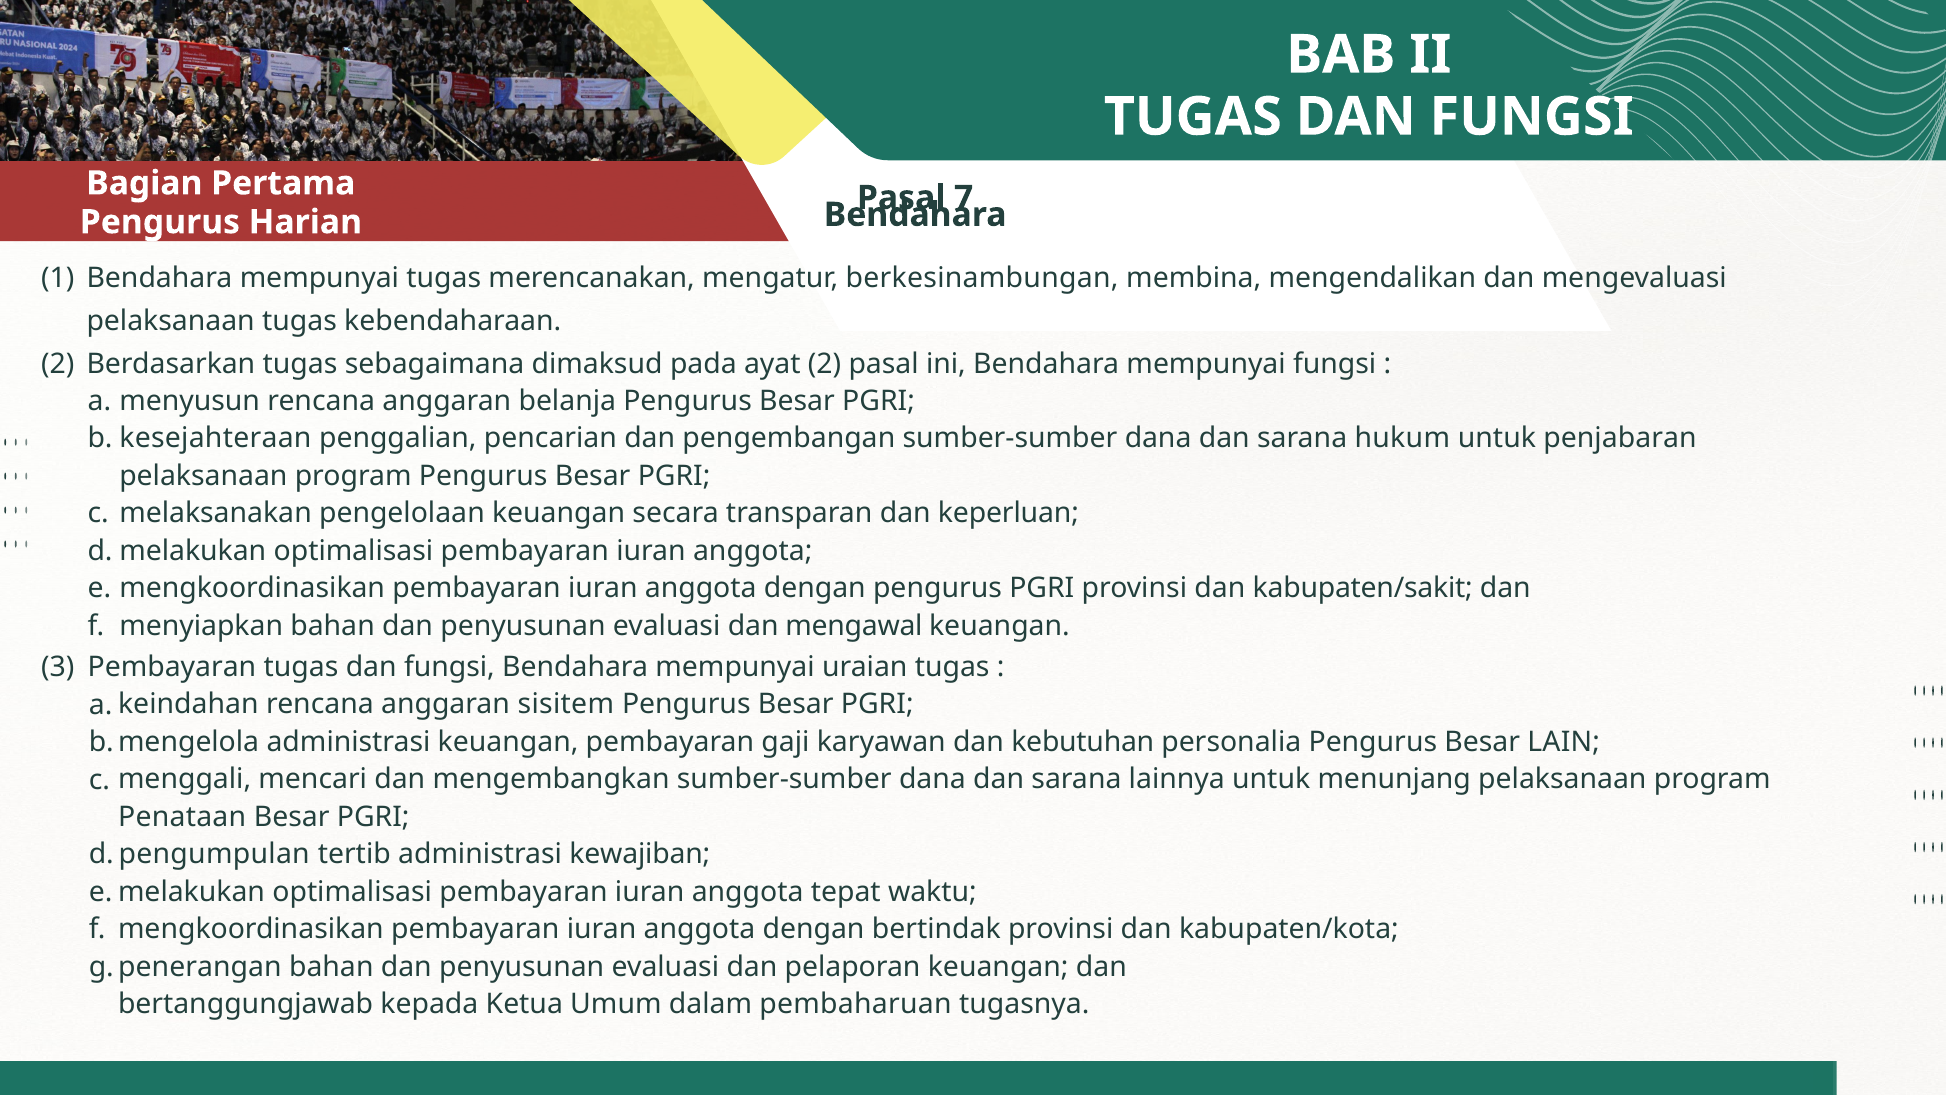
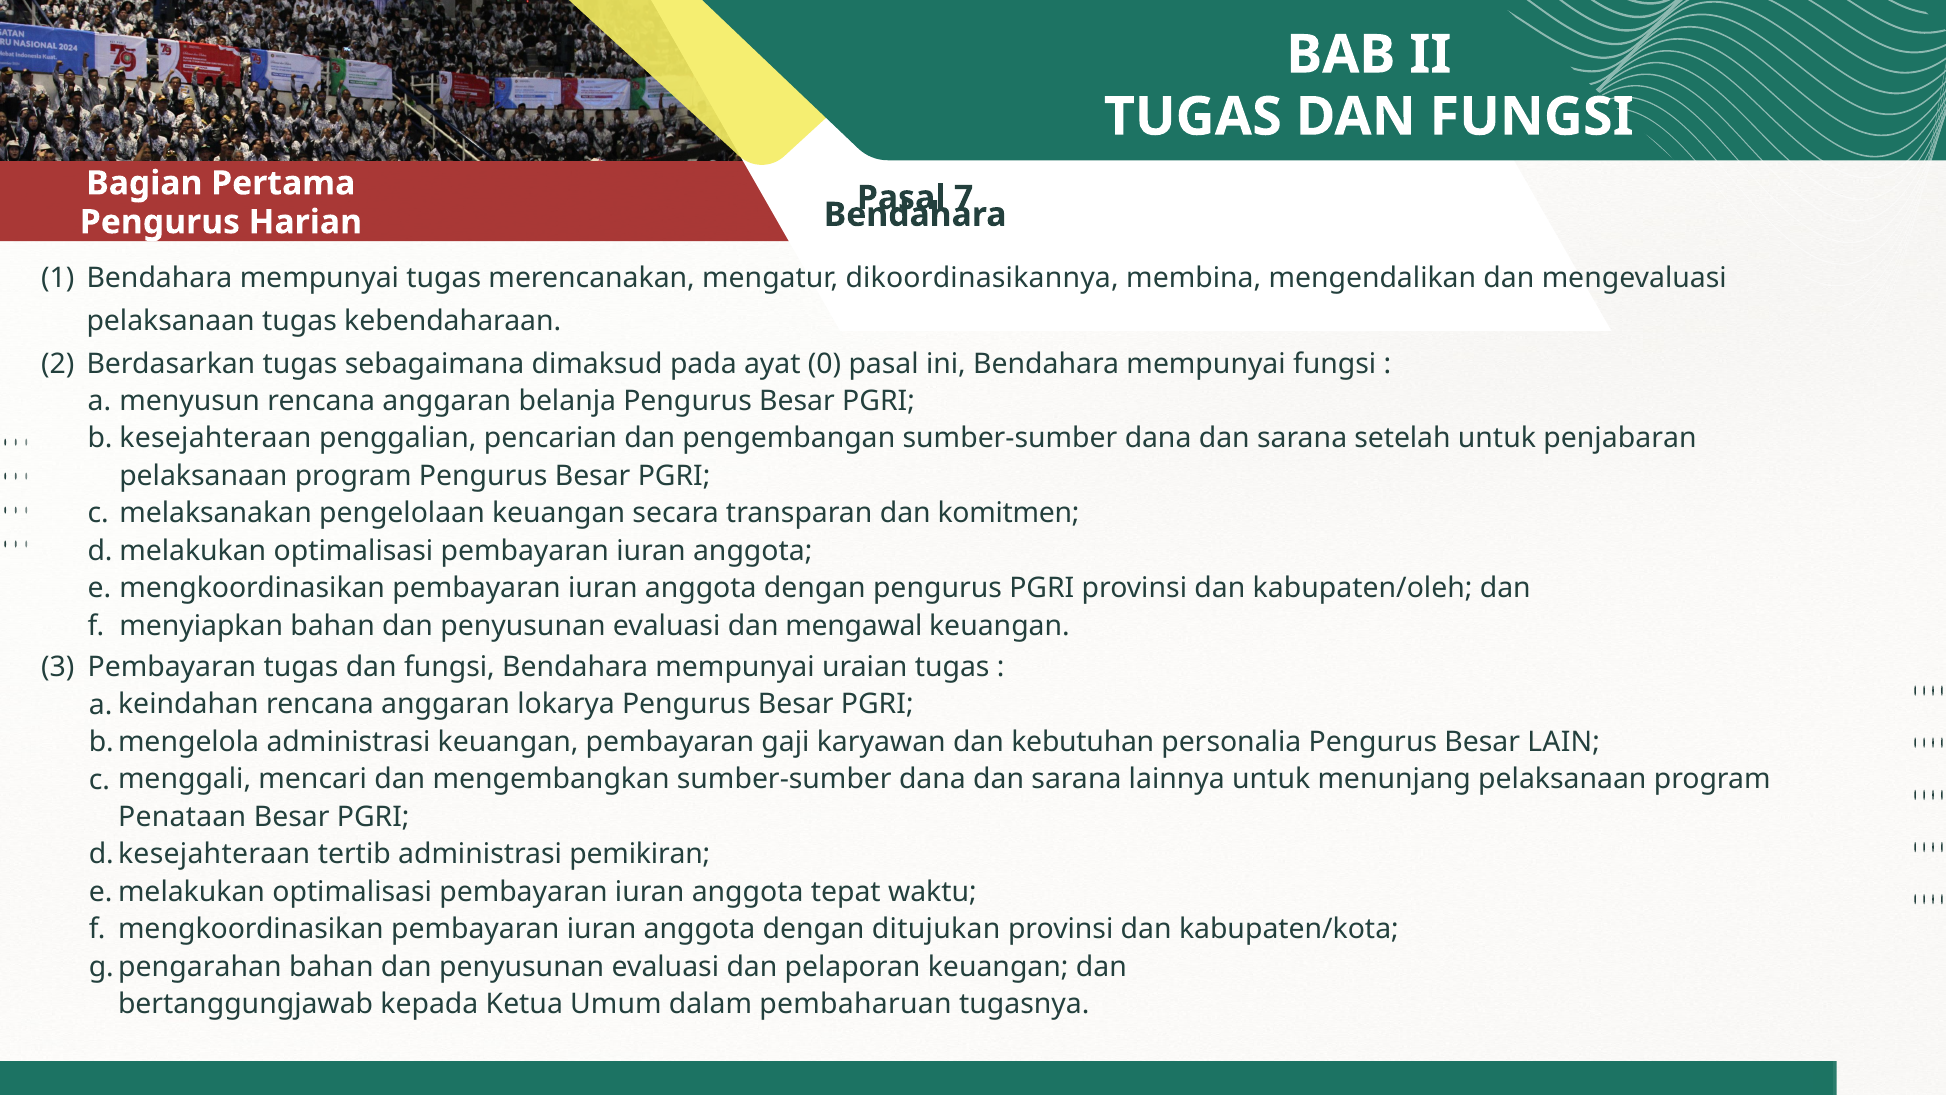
berkesinambungan: berkesinambungan -> dikoordinasikannya (982, 278)
ayat 2: 2 -> 0 (825, 364)
hukum: hukum -> setelah (1403, 438)
keperluan: keperluan -> komitmen (1008, 513)
kabupaten/sakit: kabupaten/sakit -> kabupaten/oleh (1363, 588)
sisitem: sisitem -> lokarya (566, 704)
pengumpulan: pengumpulan -> kesejahteraan (214, 854)
kewajiban: kewajiban -> pemikiran (640, 854)
bertindak: bertindak -> ditujukan (936, 929)
penerangan: penerangan -> pengarahan (200, 967)
